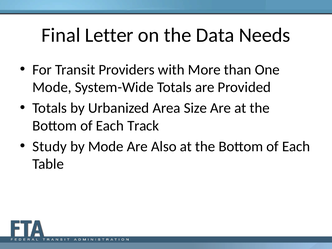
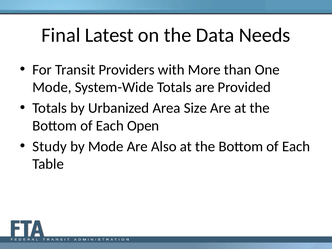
Letter: Letter -> Latest (109, 35)
Track: Track -> Open (143, 126)
